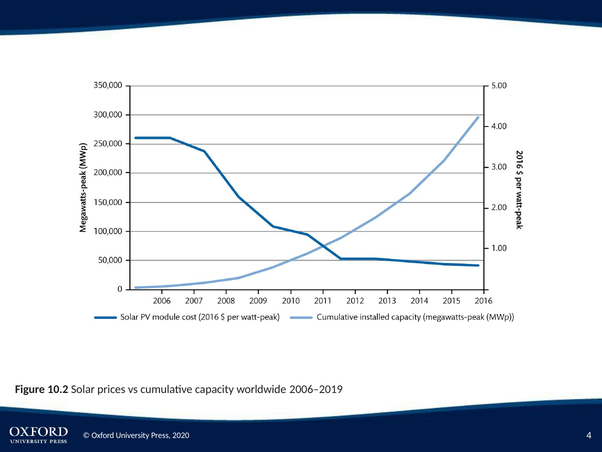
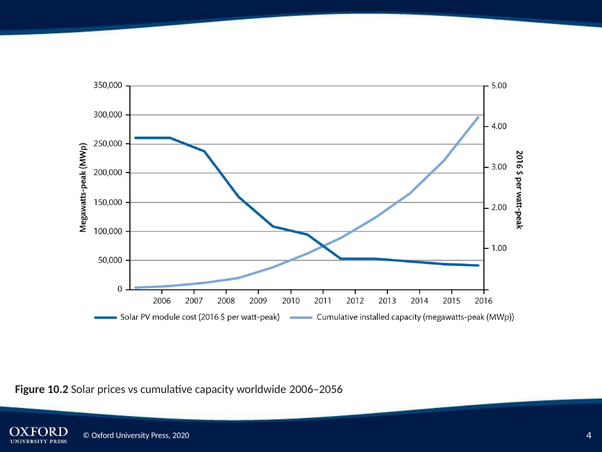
2006–2019: 2006–2019 -> 2006–2056 (316, 389)
